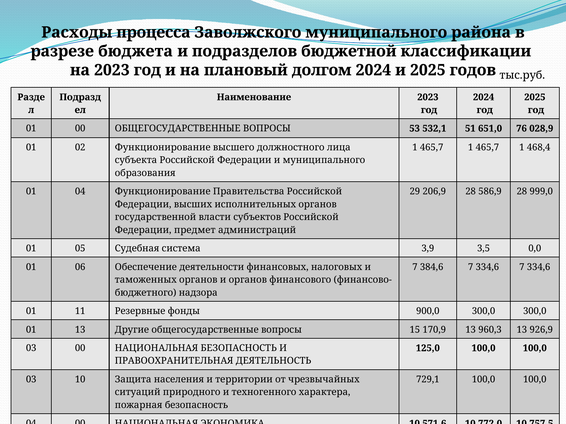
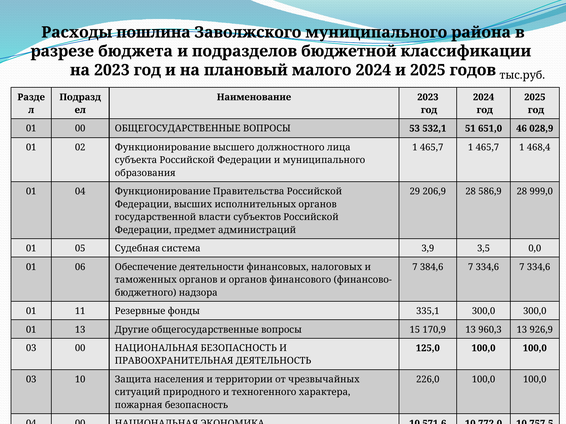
процесса: процесса -> пошлина (153, 32)
долгом: долгом -> малого (322, 70)
76: 76 -> 46 (522, 129)
900,0: 900,0 -> 335,1 (428, 311)
729,1: 729,1 -> 226,0 (428, 380)
